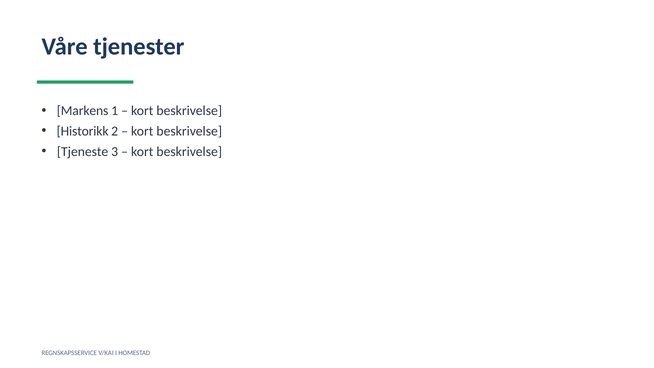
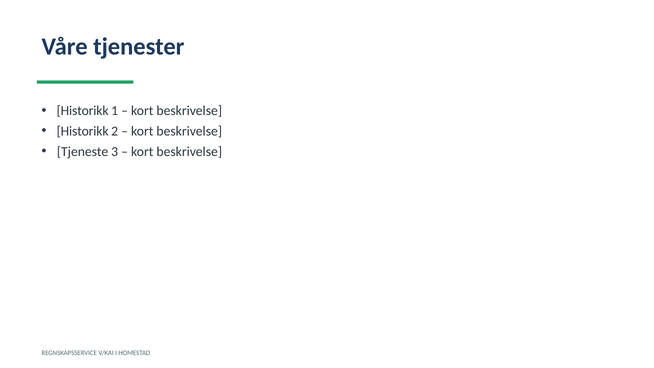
Markens: Markens -> Historikk (83, 111)
